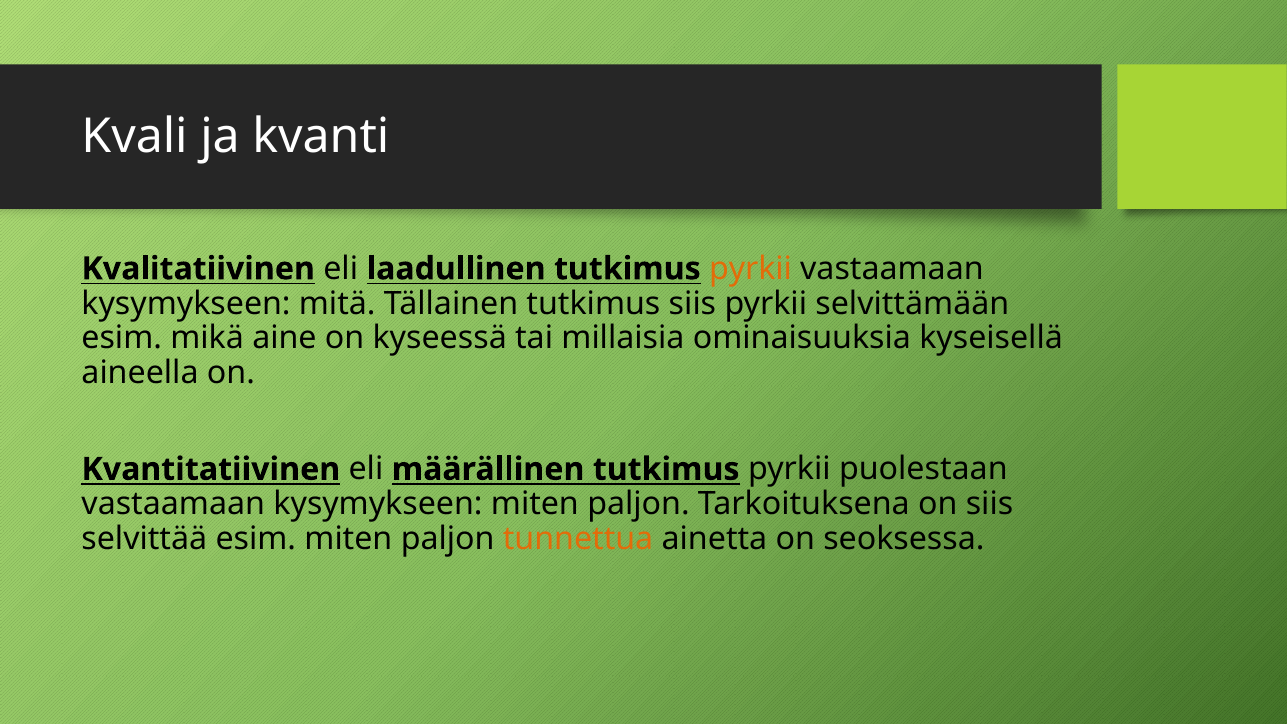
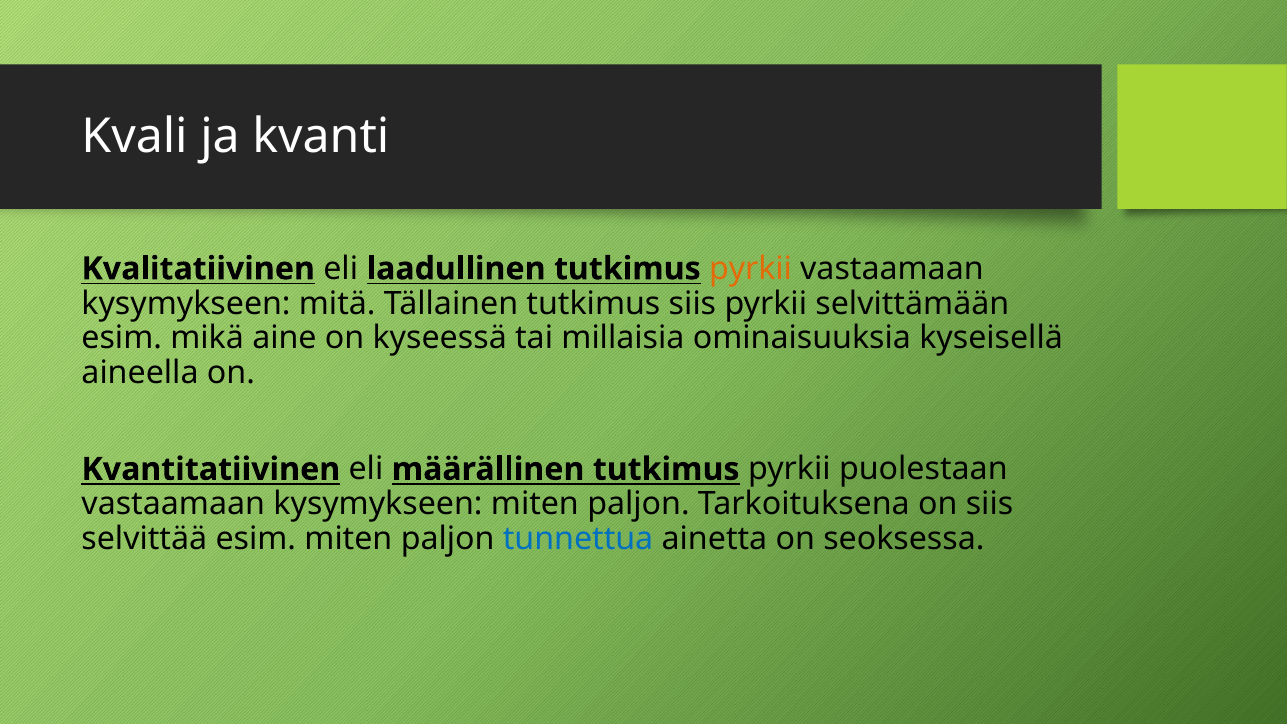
tunnettua colour: orange -> blue (578, 539)
